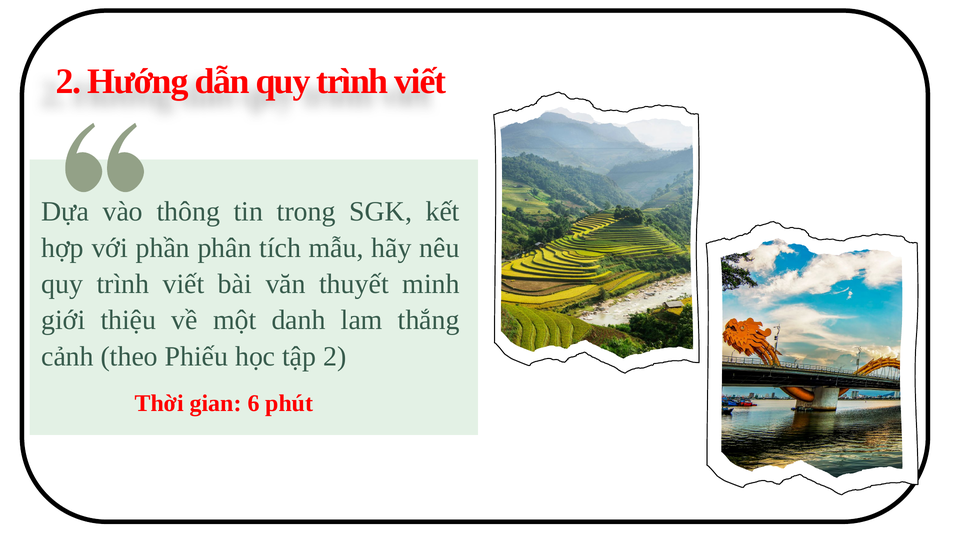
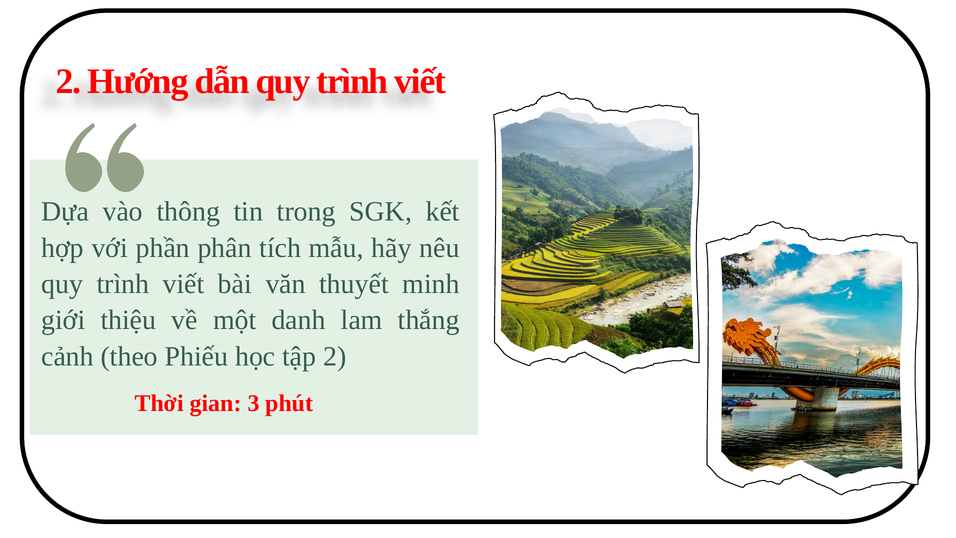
6: 6 -> 3 (253, 403)
